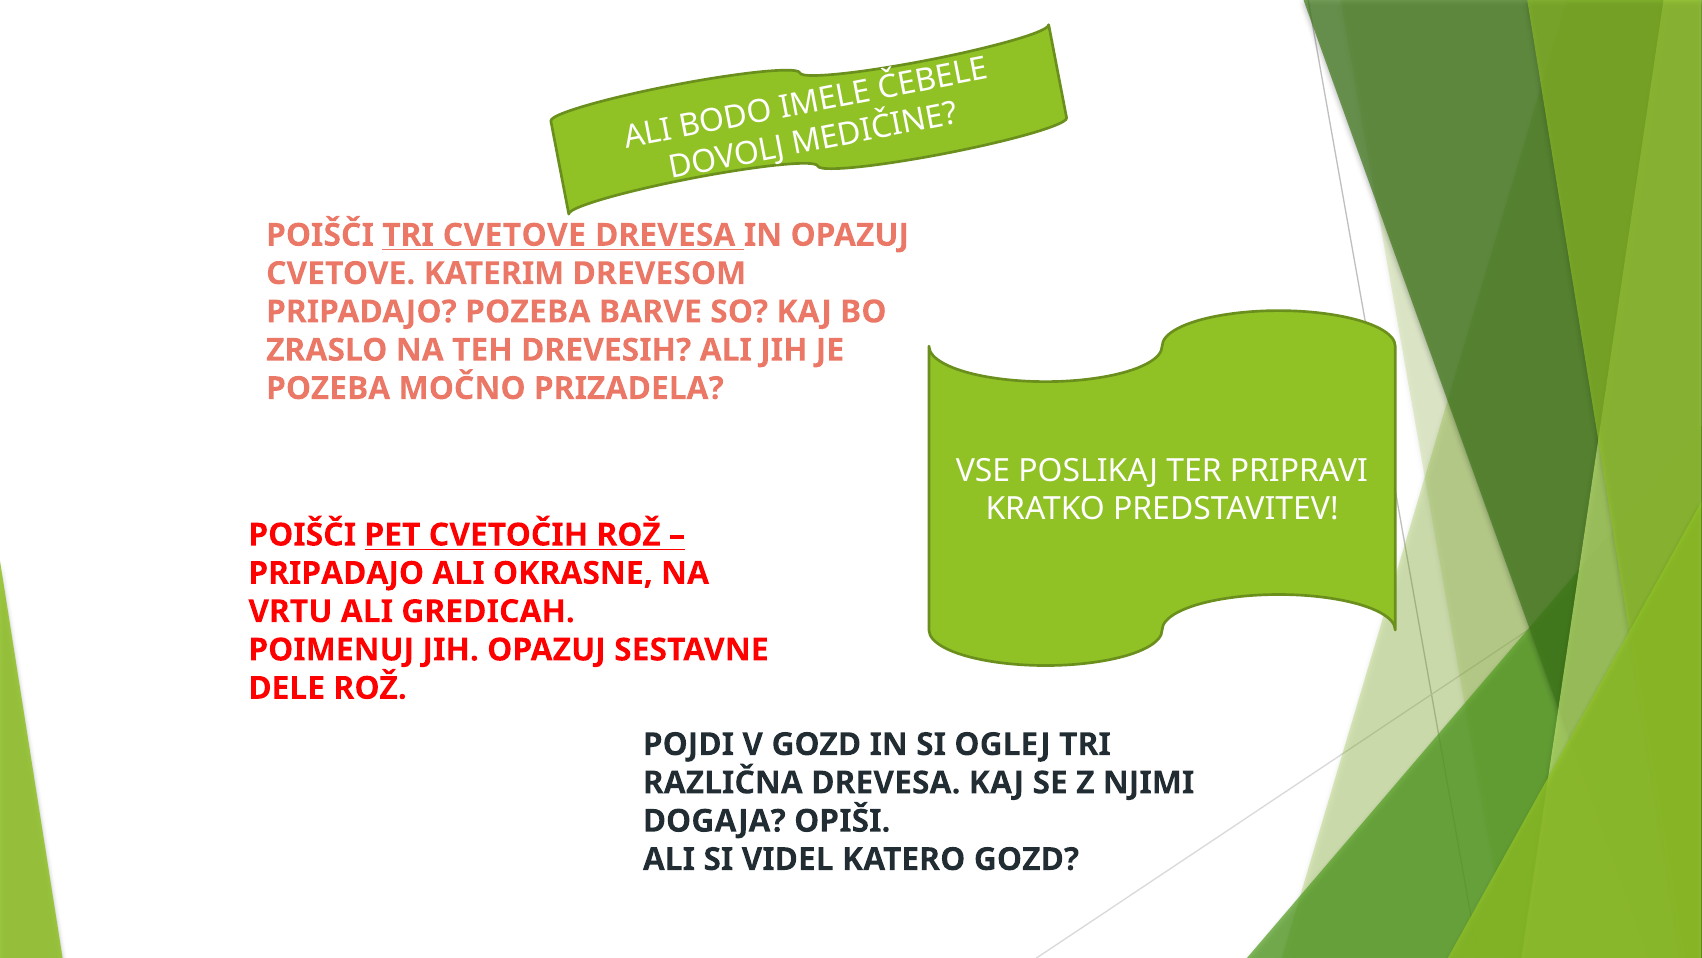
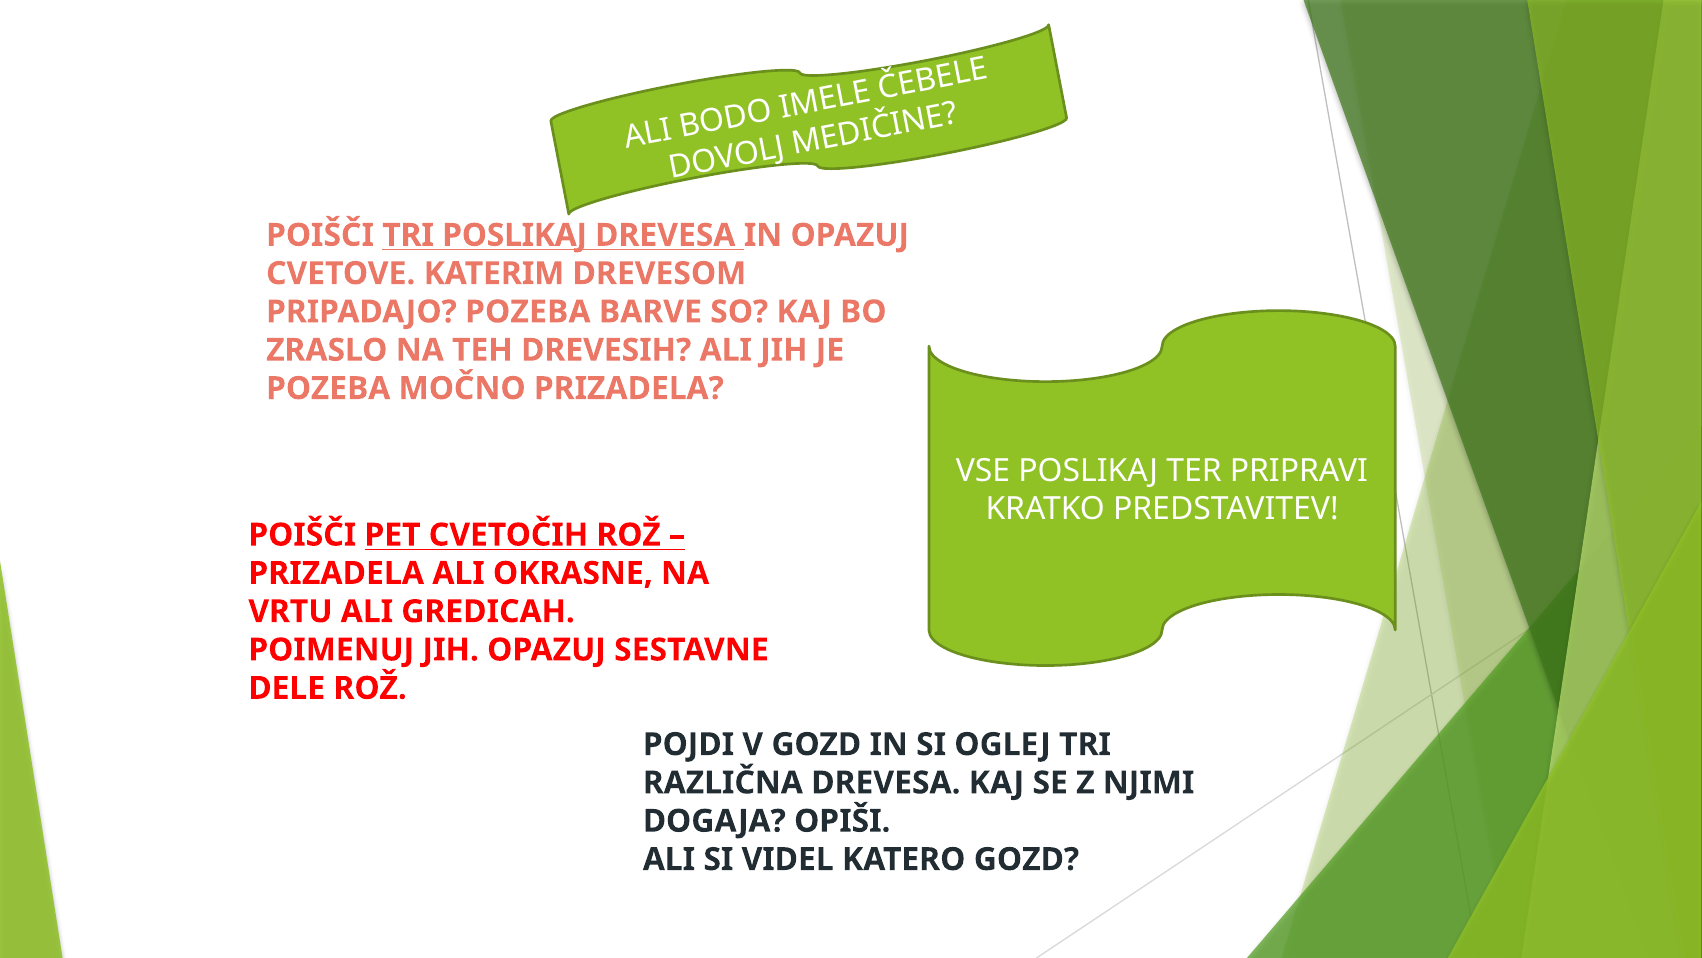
TRI CVETOVE: CVETOVE -> POSLIKAJ (515, 235)
PRIPADAJO: PRIPADAJO -> PRIZADELA (336, 573)
